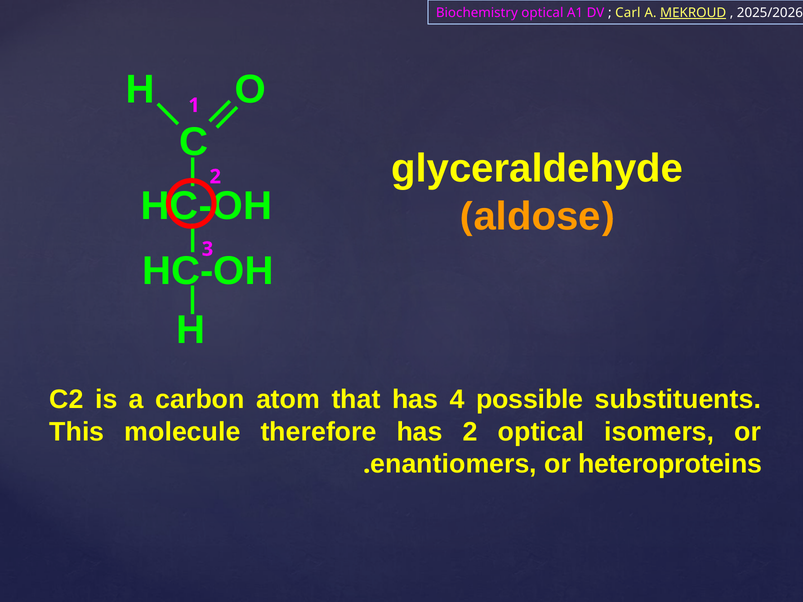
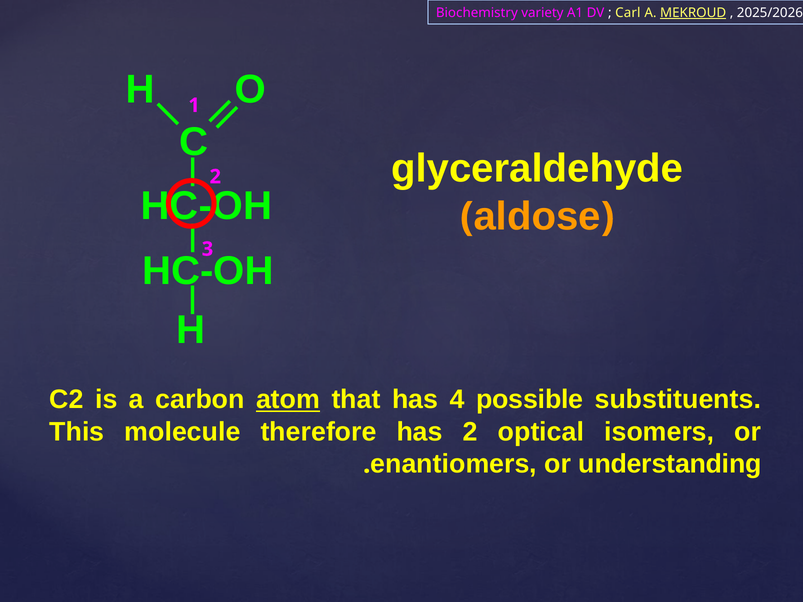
Biochemistry optical: optical -> variety (542, 13)
atom underline: none -> present (288, 400)
heteroproteins: heteroproteins -> understanding (670, 464)
